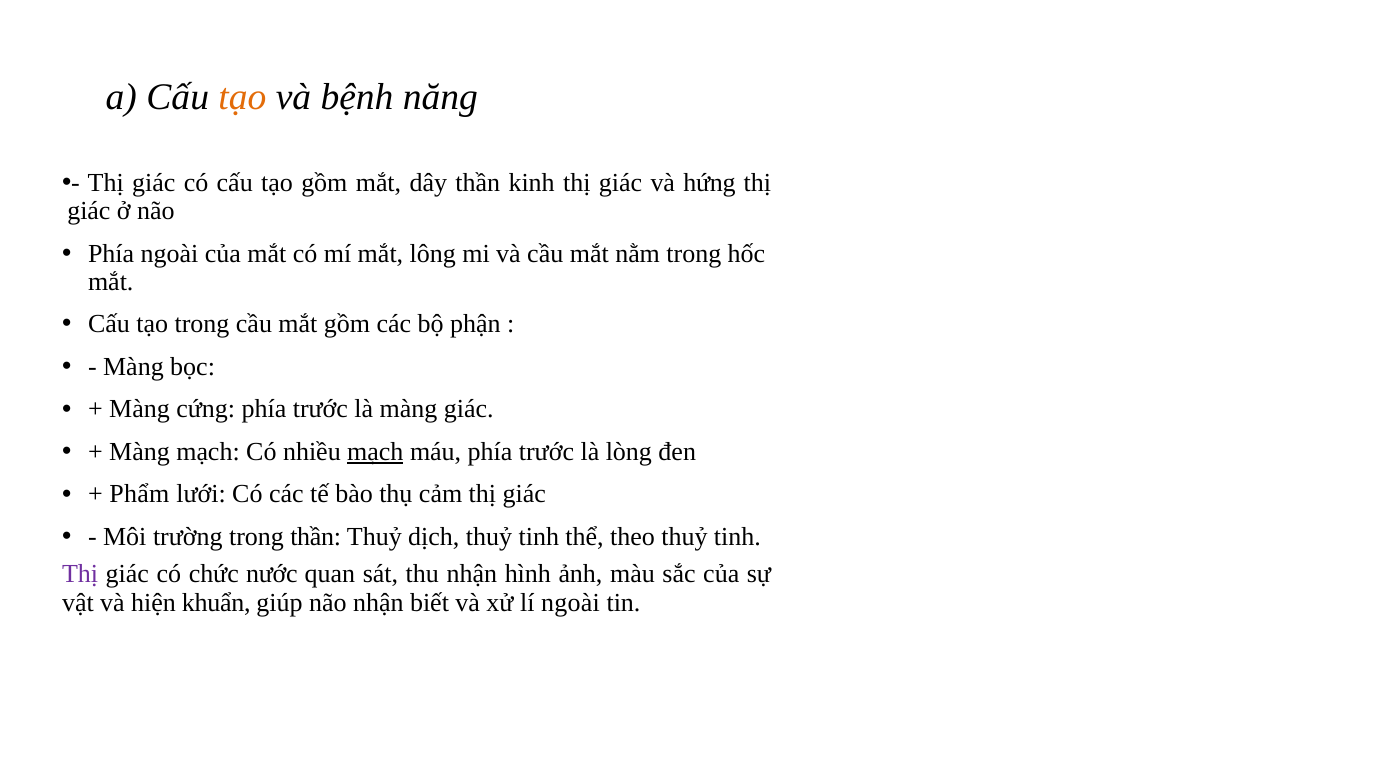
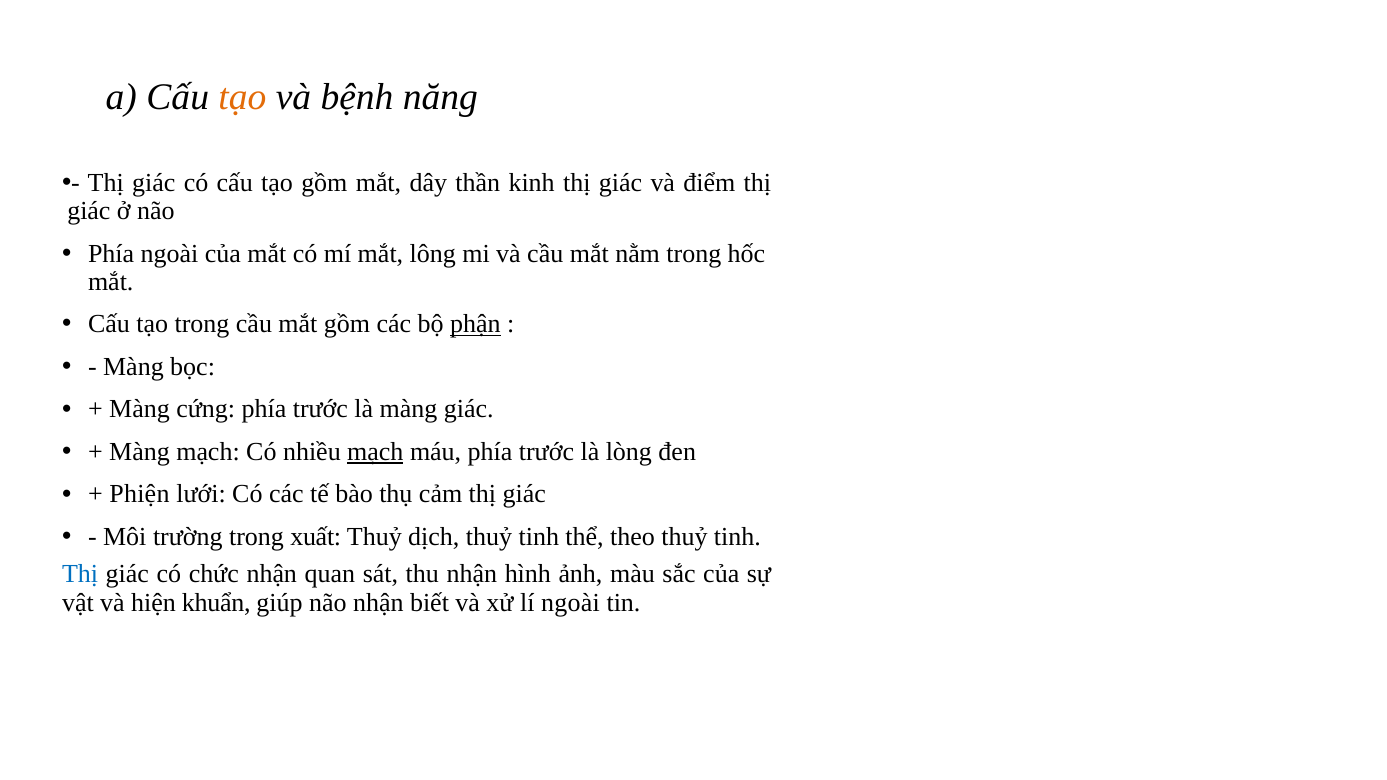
hứng: hứng -> điểm (709, 183)
phận underline: none -> present (475, 324)
Phẩm: Phẩm -> Phiện (139, 495)
trong thần: thần -> xuất (316, 537)
Thị colour: purple -> blue (80, 575)
chức nước: nước -> nhận (272, 575)
